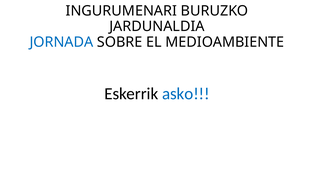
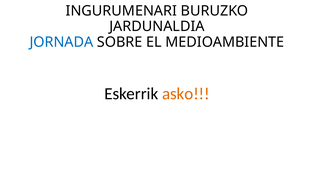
asko colour: blue -> orange (186, 94)
